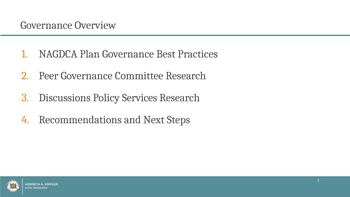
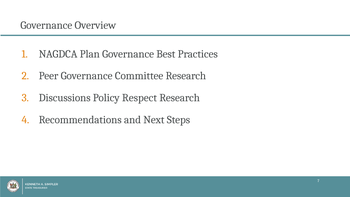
Services: Services -> Respect (140, 98)
